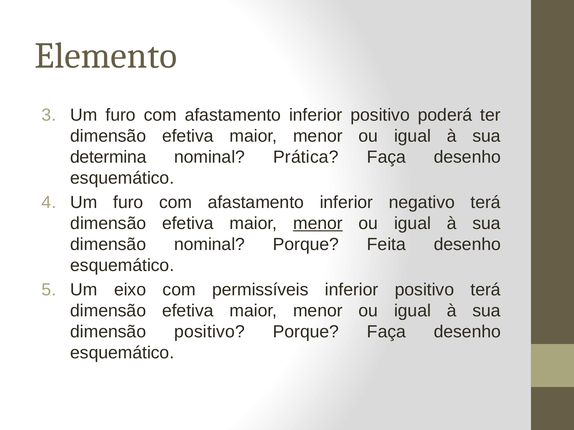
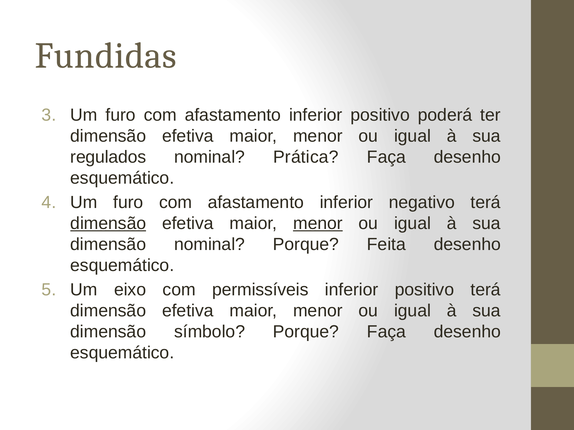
Elemento: Elemento -> Fundidas (106, 56)
determina: determina -> regulados (108, 157)
dimensão underline: none -> present (108, 224)
dimensão positivo: positivo -> símbolo (210, 332)
